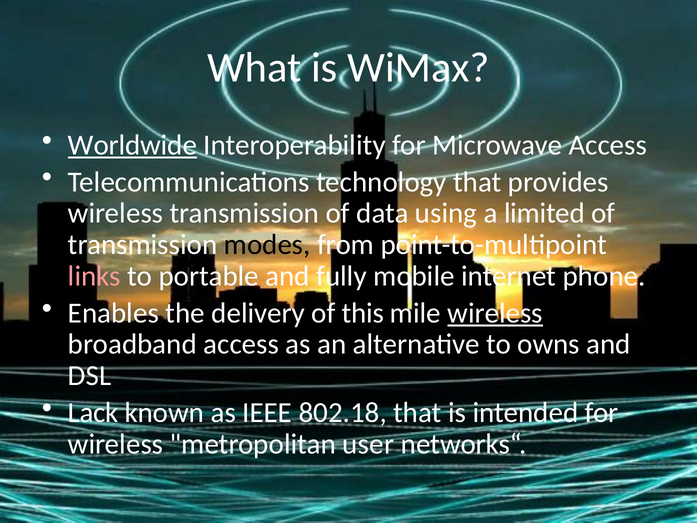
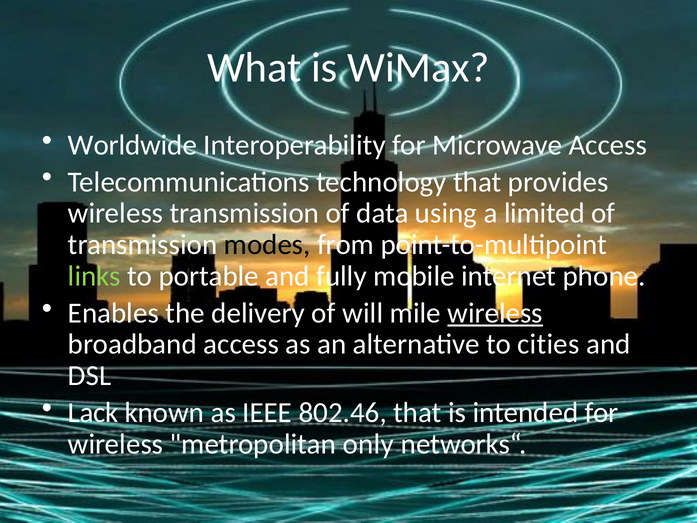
Worldwide underline: present -> none (132, 145)
links colour: pink -> light green (94, 276)
this: this -> will (363, 313)
owns: owns -> cities (548, 344)
802.18: 802.18 -> 802.46 (343, 413)
user: user -> only (368, 444)
